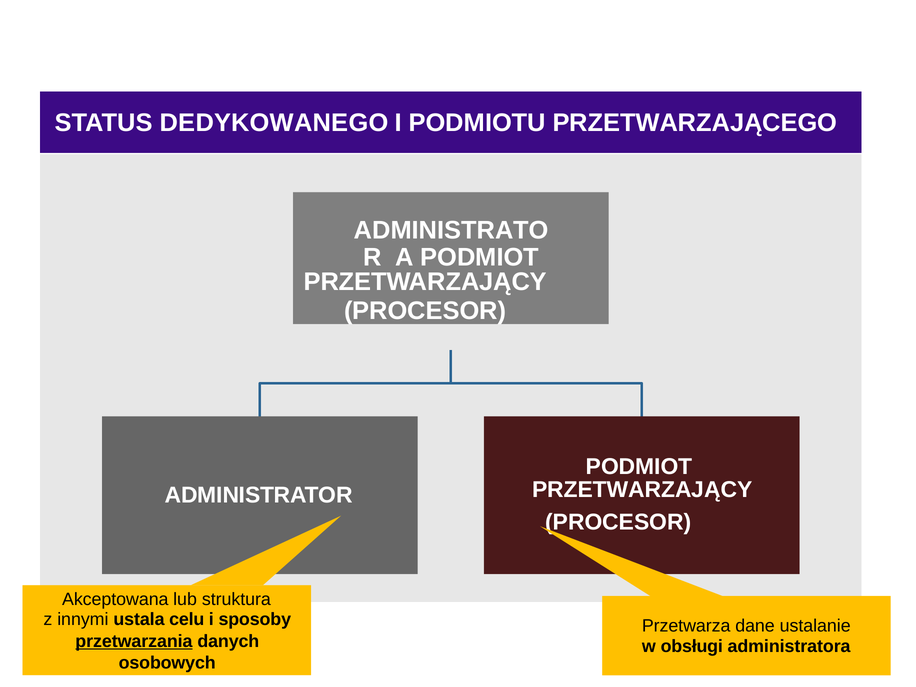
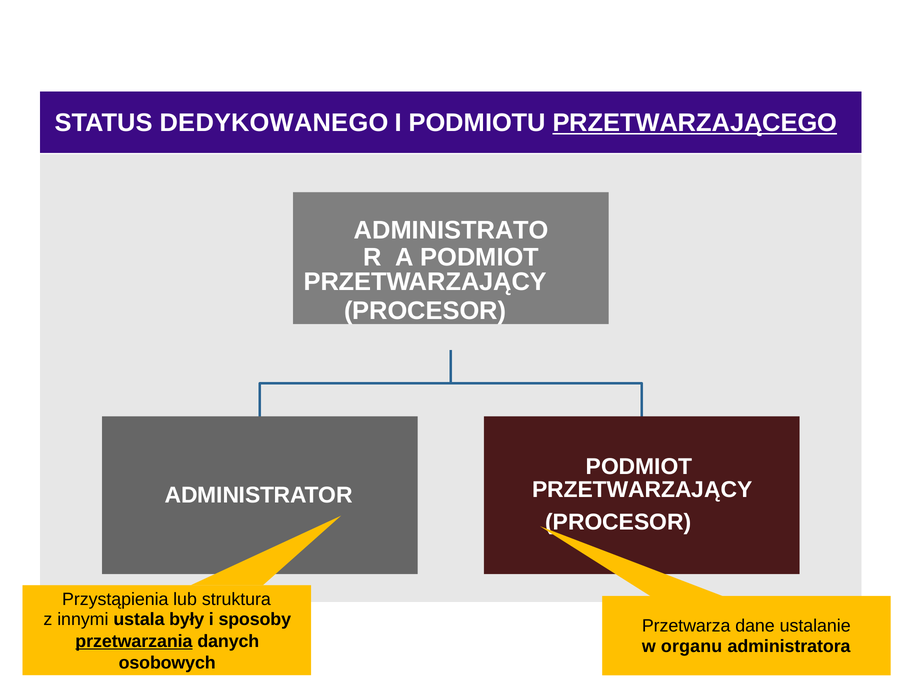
PRZETWARZAJĄCEGO underline: none -> present (695, 123)
Akceptowana: Akceptowana -> Przystąpienia (115, 600)
celu: celu -> były (187, 620)
obsługi: obsługi -> organu (692, 647)
